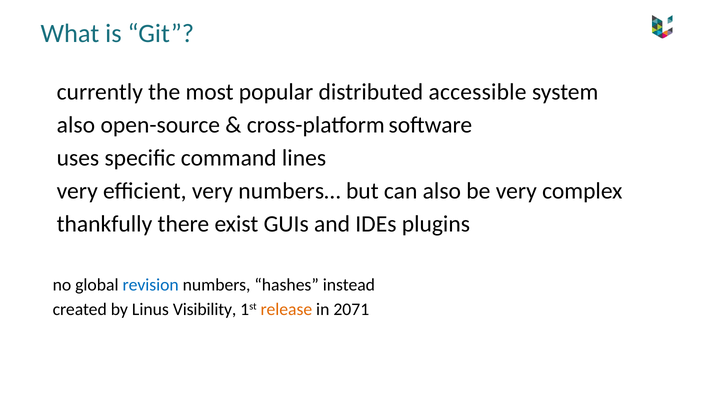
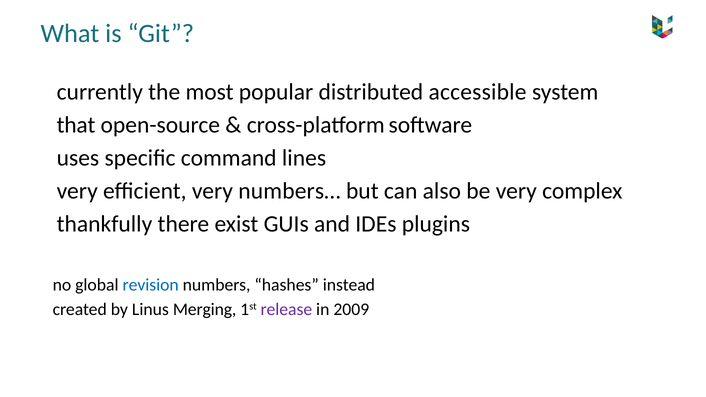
also: also -> that (76, 125)
Visibility: Visibility -> Merging (205, 310)
release colour: orange -> purple (286, 310)
2071: 2071 -> 2009 (351, 310)
